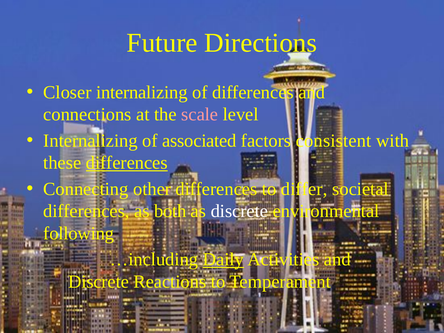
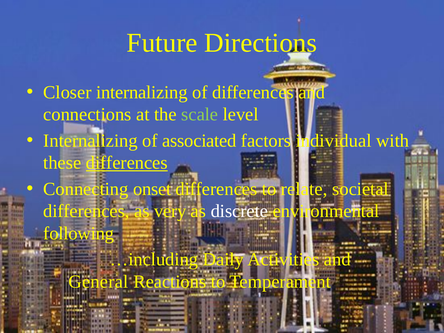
scale colour: pink -> light green (200, 115)
consistent: consistent -> individual (334, 141)
other: other -> onset (152, 189)
differ: differ -> relate (304, 189)
both: both -> very (170, 211)
Daily underline: present -> none (223, 260)
Discrete: Discrete -> General (98, 282)
